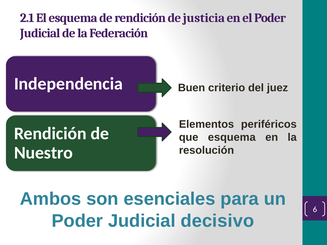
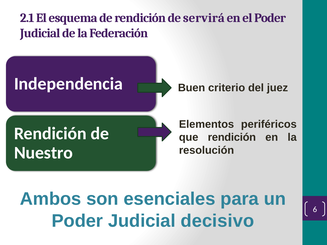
justicia: justicia -> servirá (204, 18)
que esquema: esquema -> rendición (232, 137)
